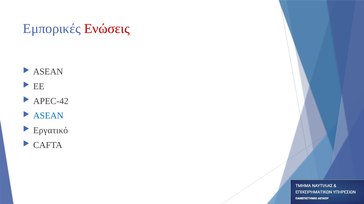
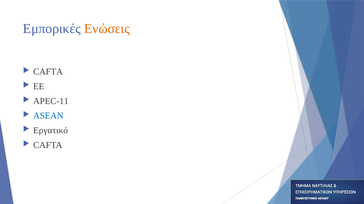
Ενώσεις colour: red -> orange (107, 29)
ASEAN: ASEAN -> CAFTA (48, 72)
APEC-42: APEC-42 -> APEC-11 (51, 101)
